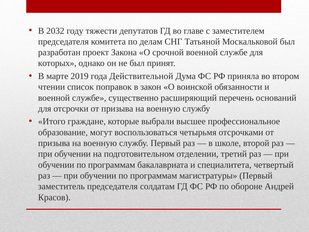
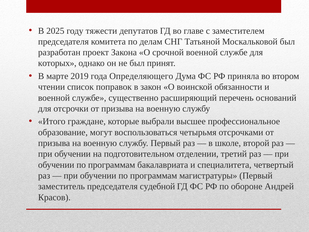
2032: 2032 -> 2025 (55, 31)
Действительной: Действительной -> Определяющего (141, 76)
солдатам: солдатам -> судебной (157, 186)
